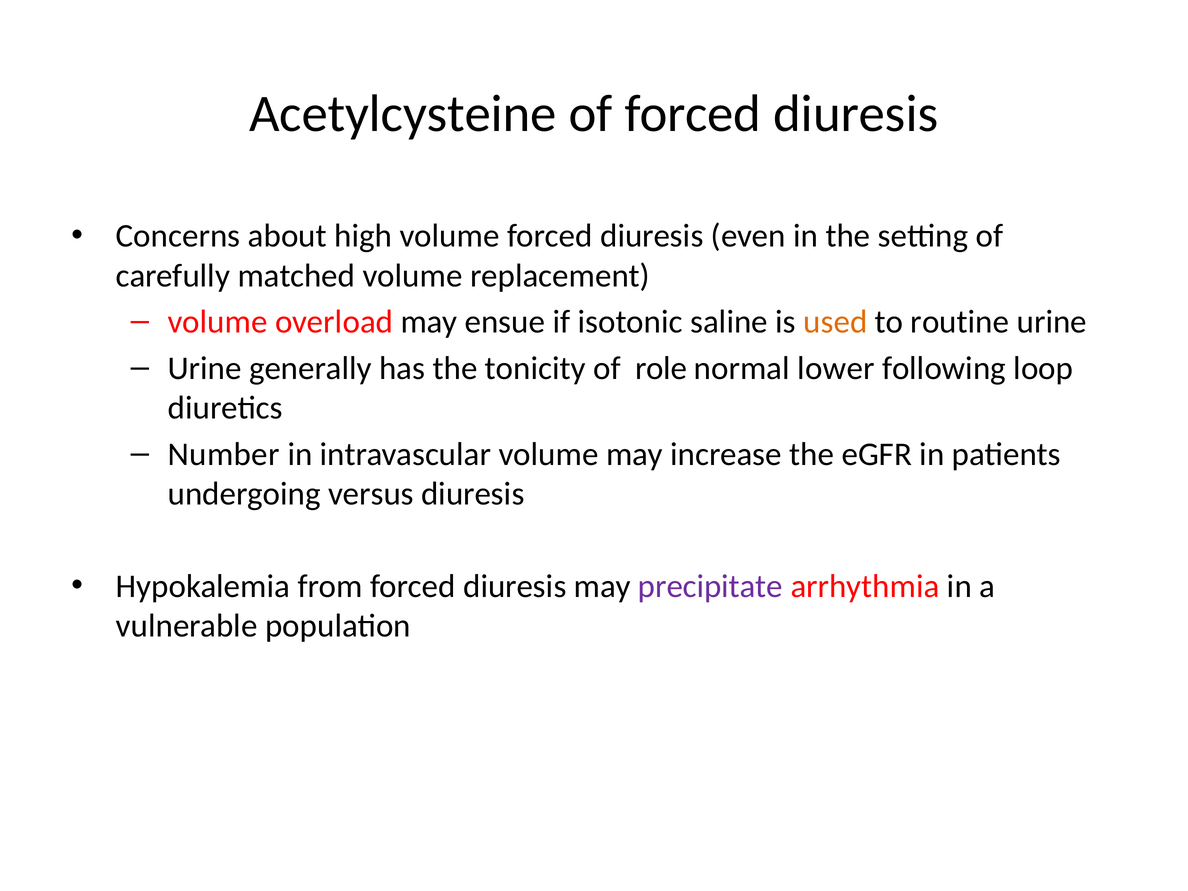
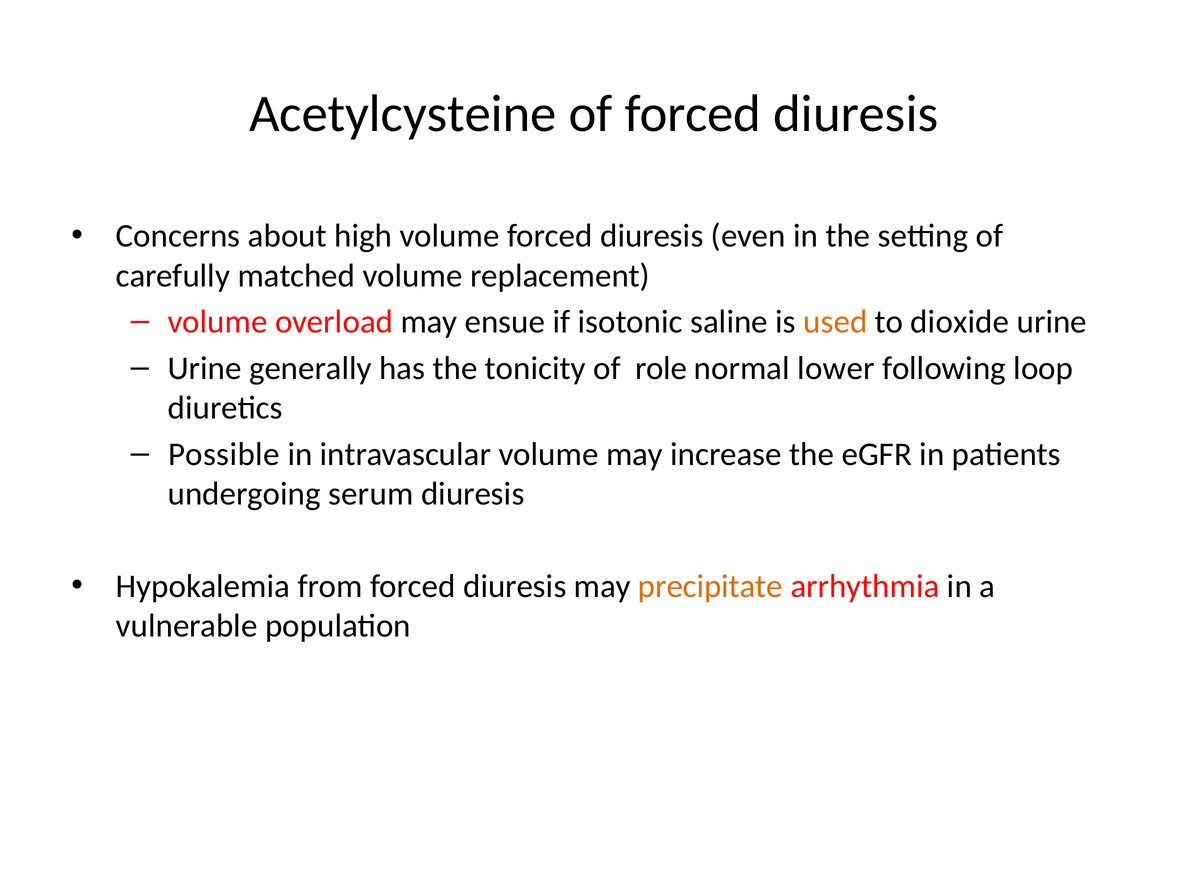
routine: routine -> dioxide (960, 322)
Number: Number -> Possible (224, 454)
versus: versus -> serum (371, 494)
precipitate colour: purple -> orange (710, 586)
